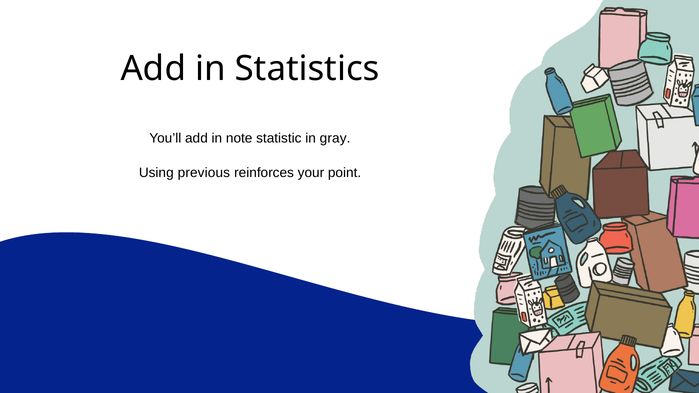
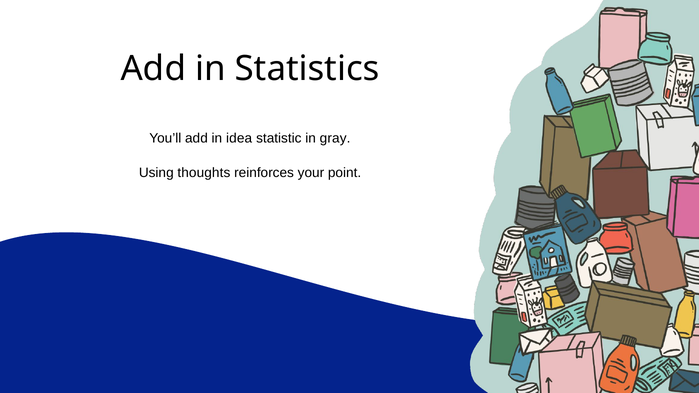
note: note -> idea (239, 138)
previous: previous -> thoughts (204, 173)
